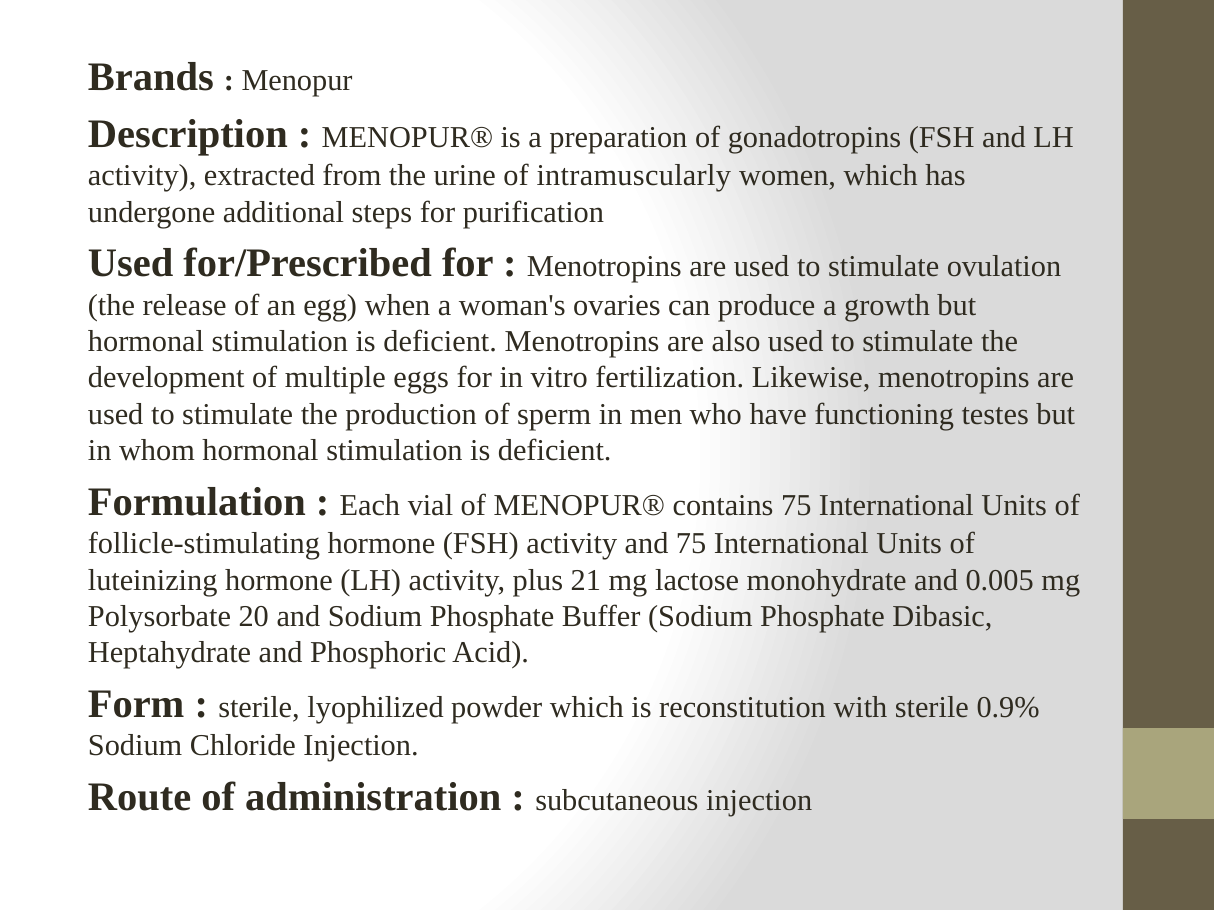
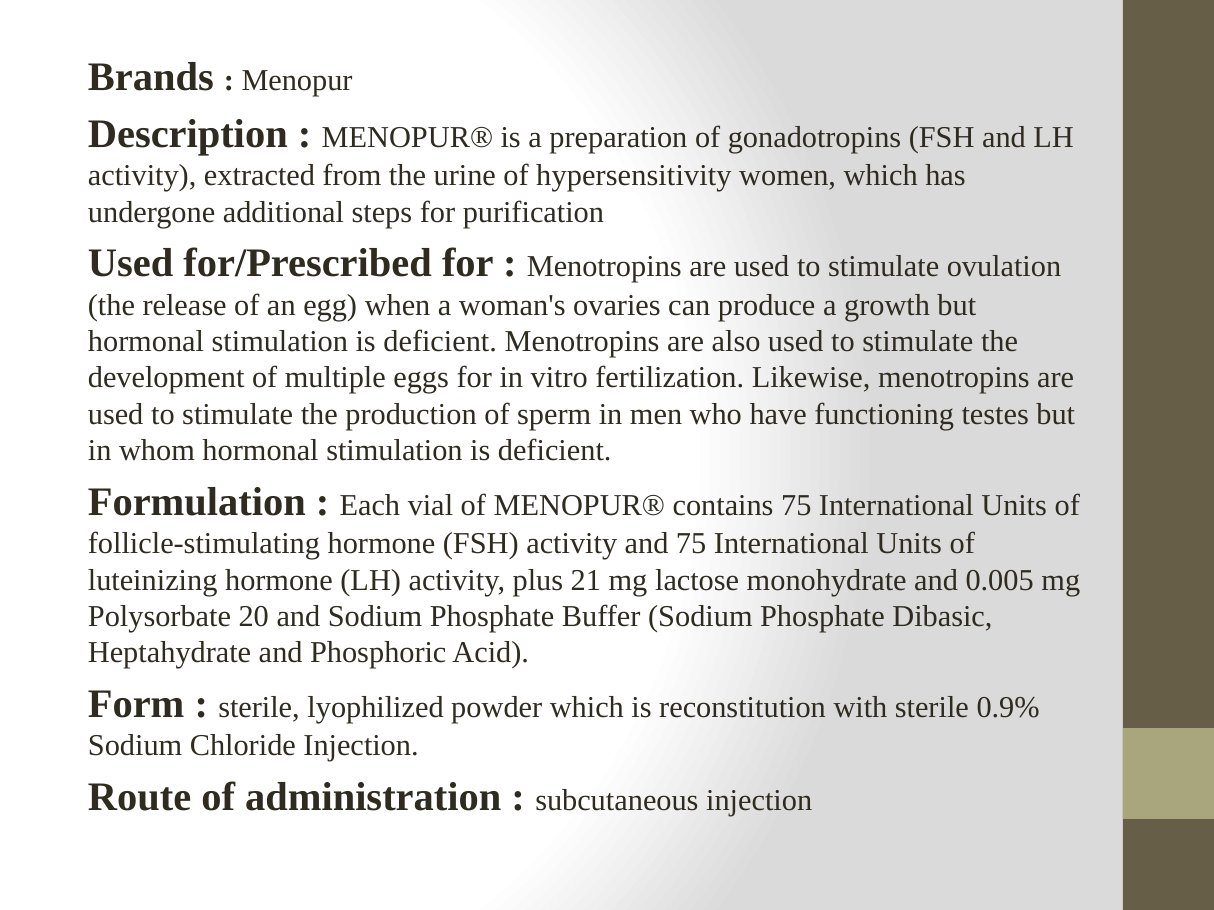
intramuscularly: intramuscularly -> hypersensitivity (634, 176)
